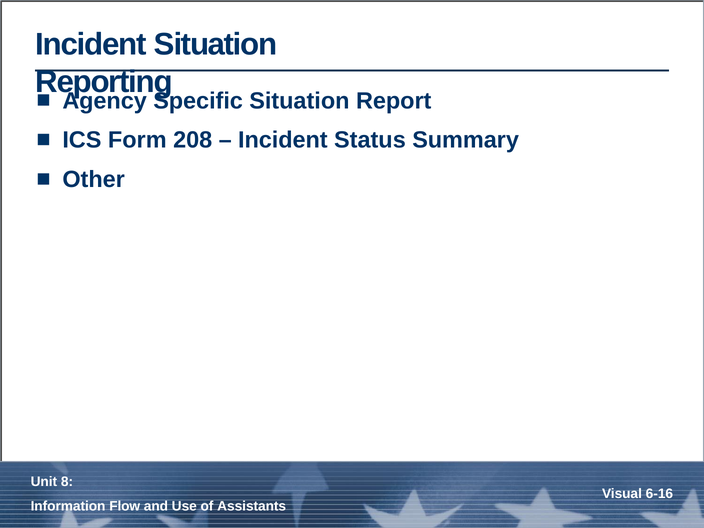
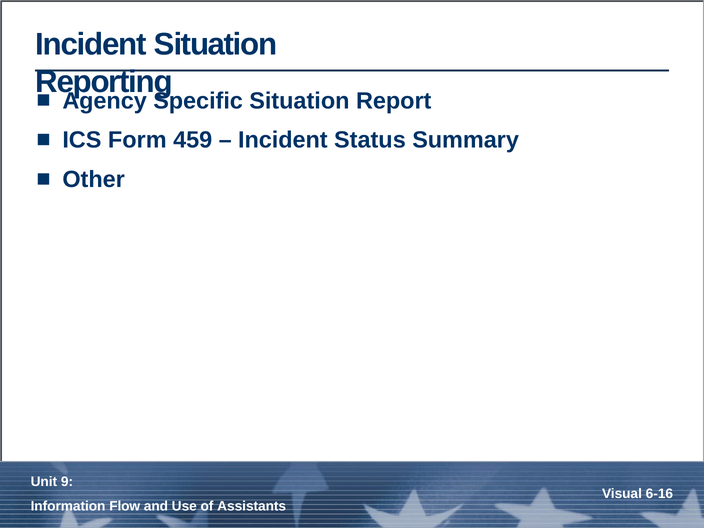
208: 208 -> 459 (193, 140)
8: 8 -> 9 (67, 482)
